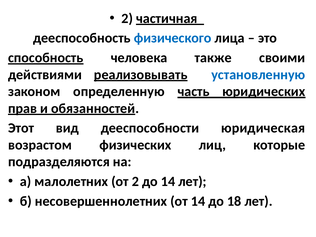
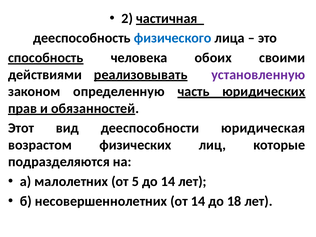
также: также -> обоих (213, 58)
установленную colour: blue -> purple (258, 75)
от 2: 2 -> 5 (135, 181)
